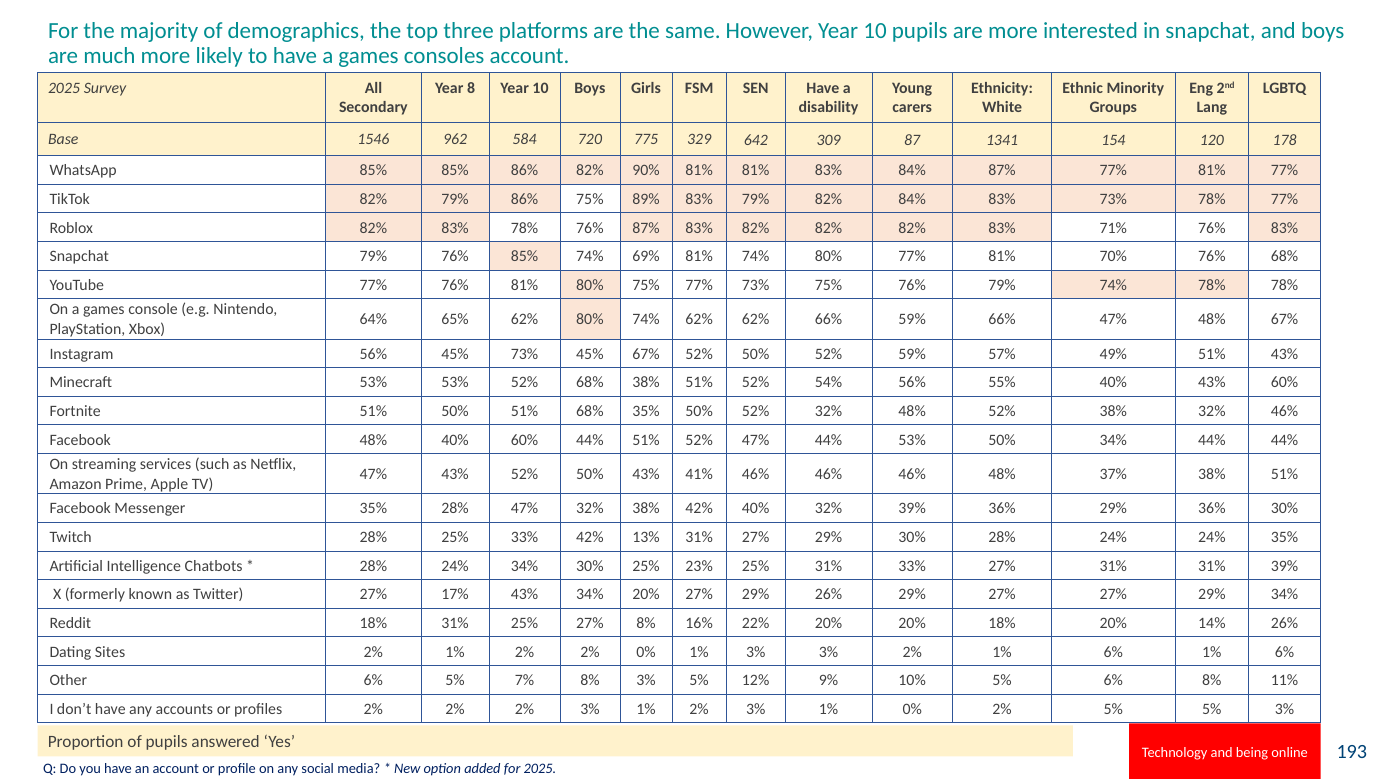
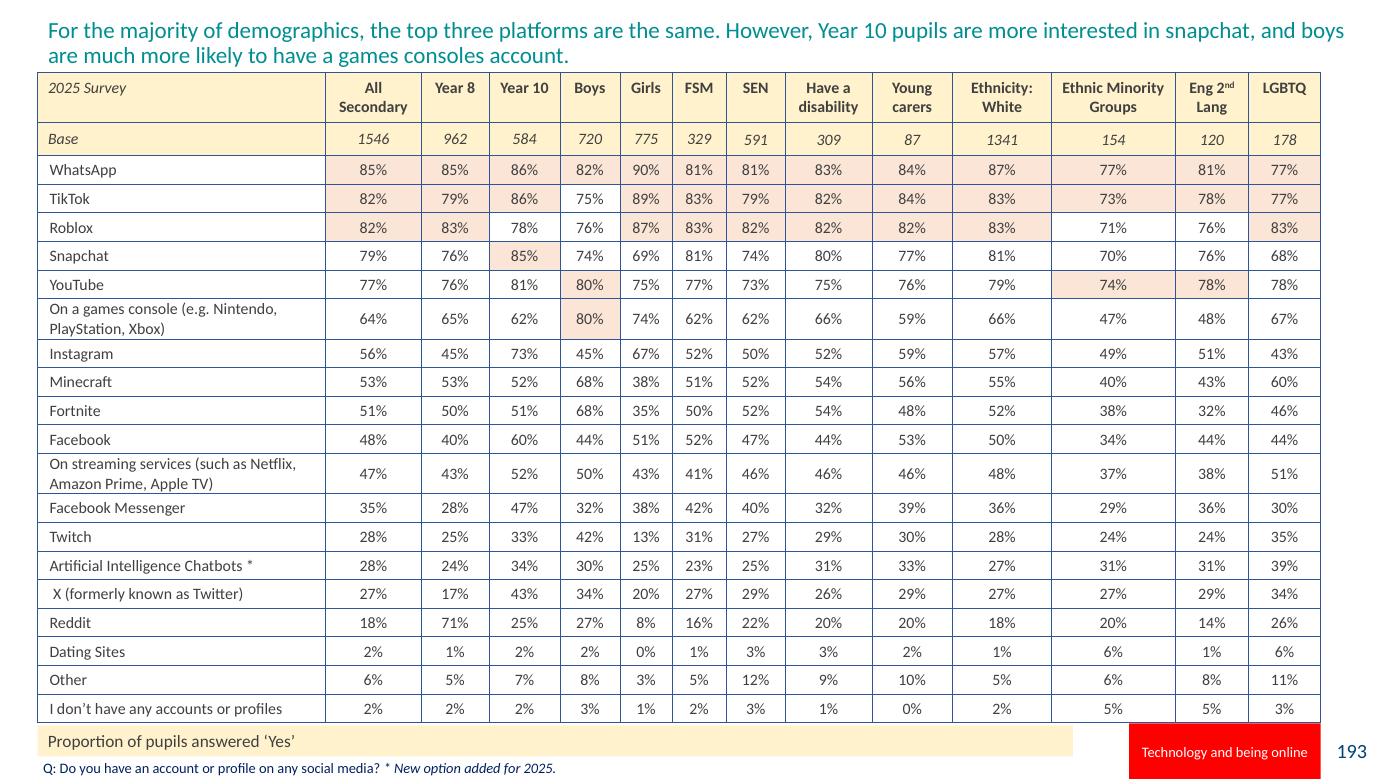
642: 642 -> 591 (756, 140)
50% 52% 32%: 32% -> 54% (829, 411)
18% 31%: 31% -> 71% (455, 623)
